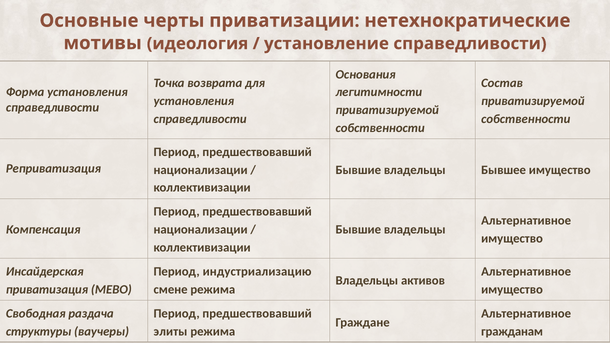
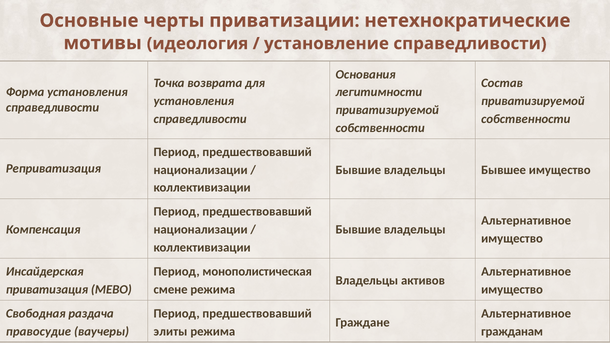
индустриализацию: индустриализацию -> монополистическая (257, 272)
структуры: структуры -> правосудие (39, 331)
